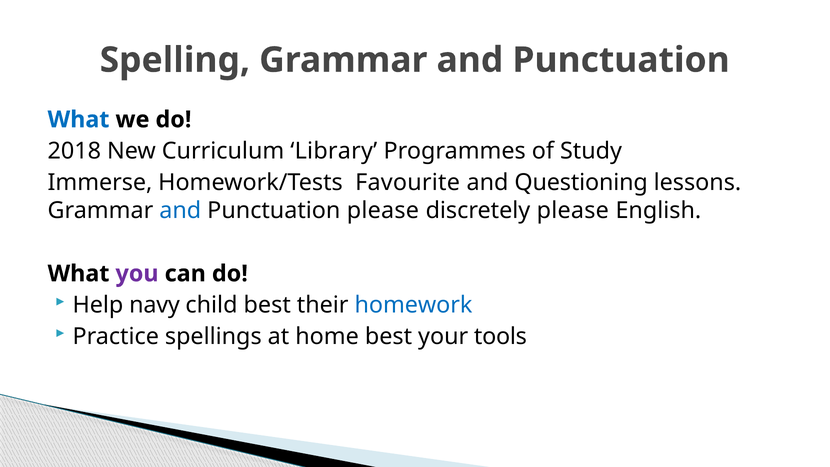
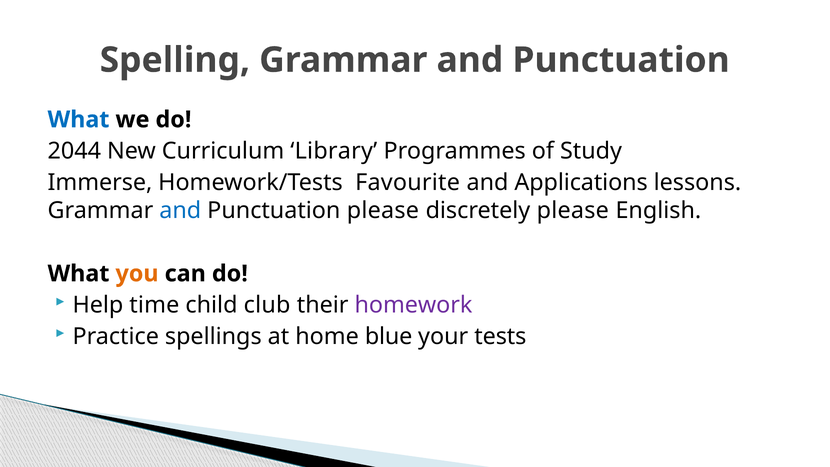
2018: 2018 -> 2044 (74, 151)
Questioning: Questioning -> Applications (581, 183)
you colour: purple -> orange (137, 274)
navy: navy -> time (154, 305)
child best: best -> club (267, 305)
homework colour: blue -> purple (413, 305)
home best: best -> blue (389, 337)
tools: tools -> tests (500, 337)
